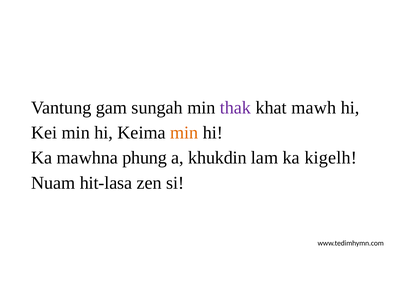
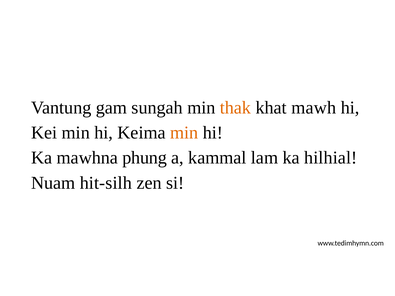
thak colour: purple -> orange (235, 108)
khukdin: khukdin -> kammal (217, 158)
kigelh: kigelh -> hilhial (331, 158)
hit-lasa: hit-lasa -> hit-silh (106, 183)
